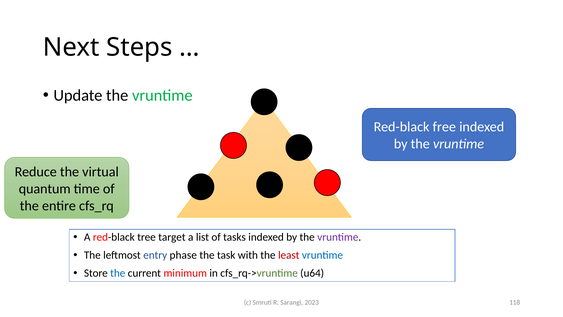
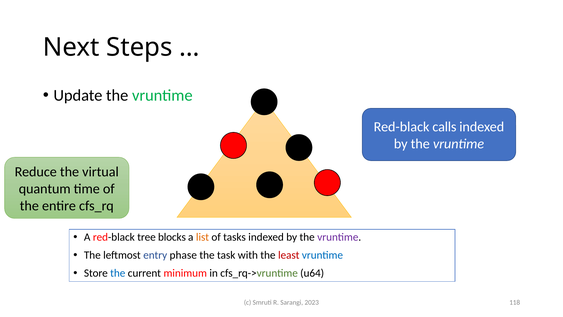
free: free -> calls (444, 127)
target: target -> blocks (172, 237)
list colour: black -> orange (203, 237)
